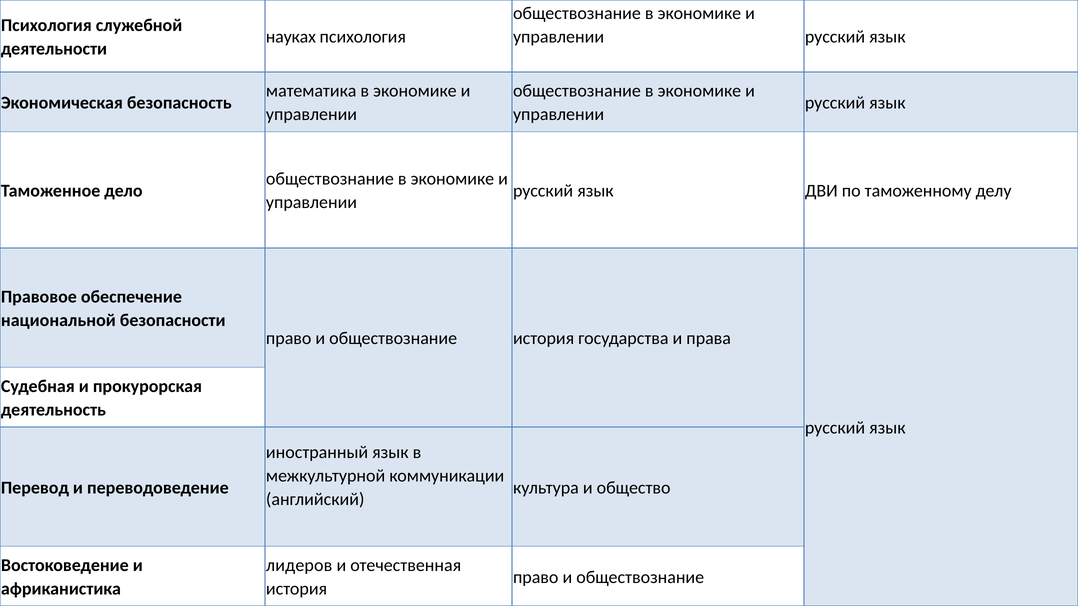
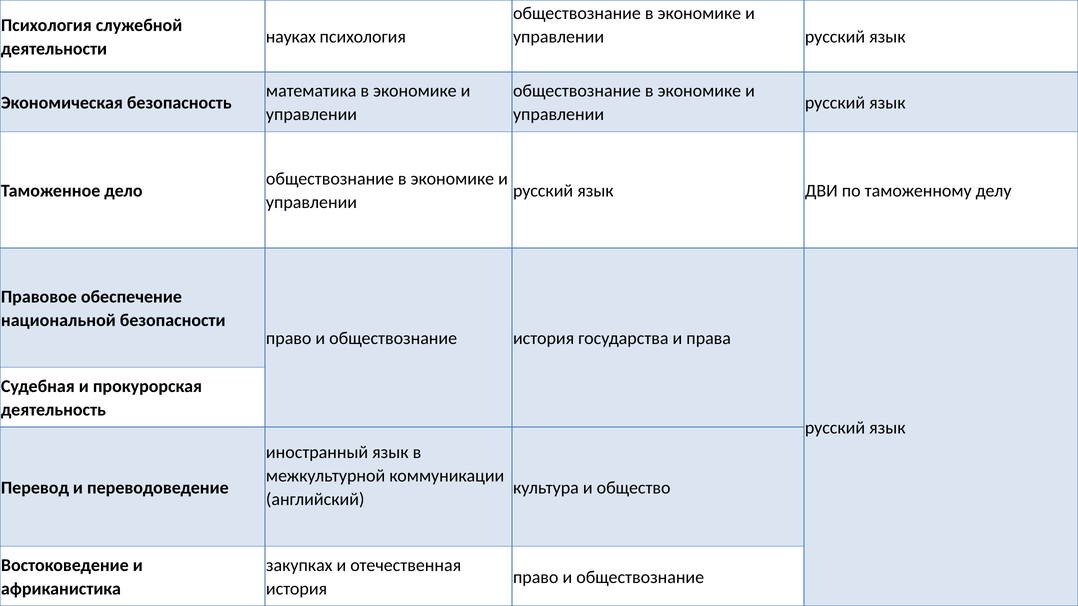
лидеров: лидеров -> закупках (299, 566)
